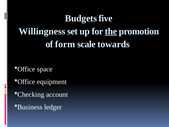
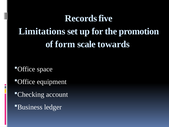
Budgets: Budgets -> Records (81, 18)
Willingness: Willingness -> Limitations (42, 31)
the underline: present -> none (111, 31)
